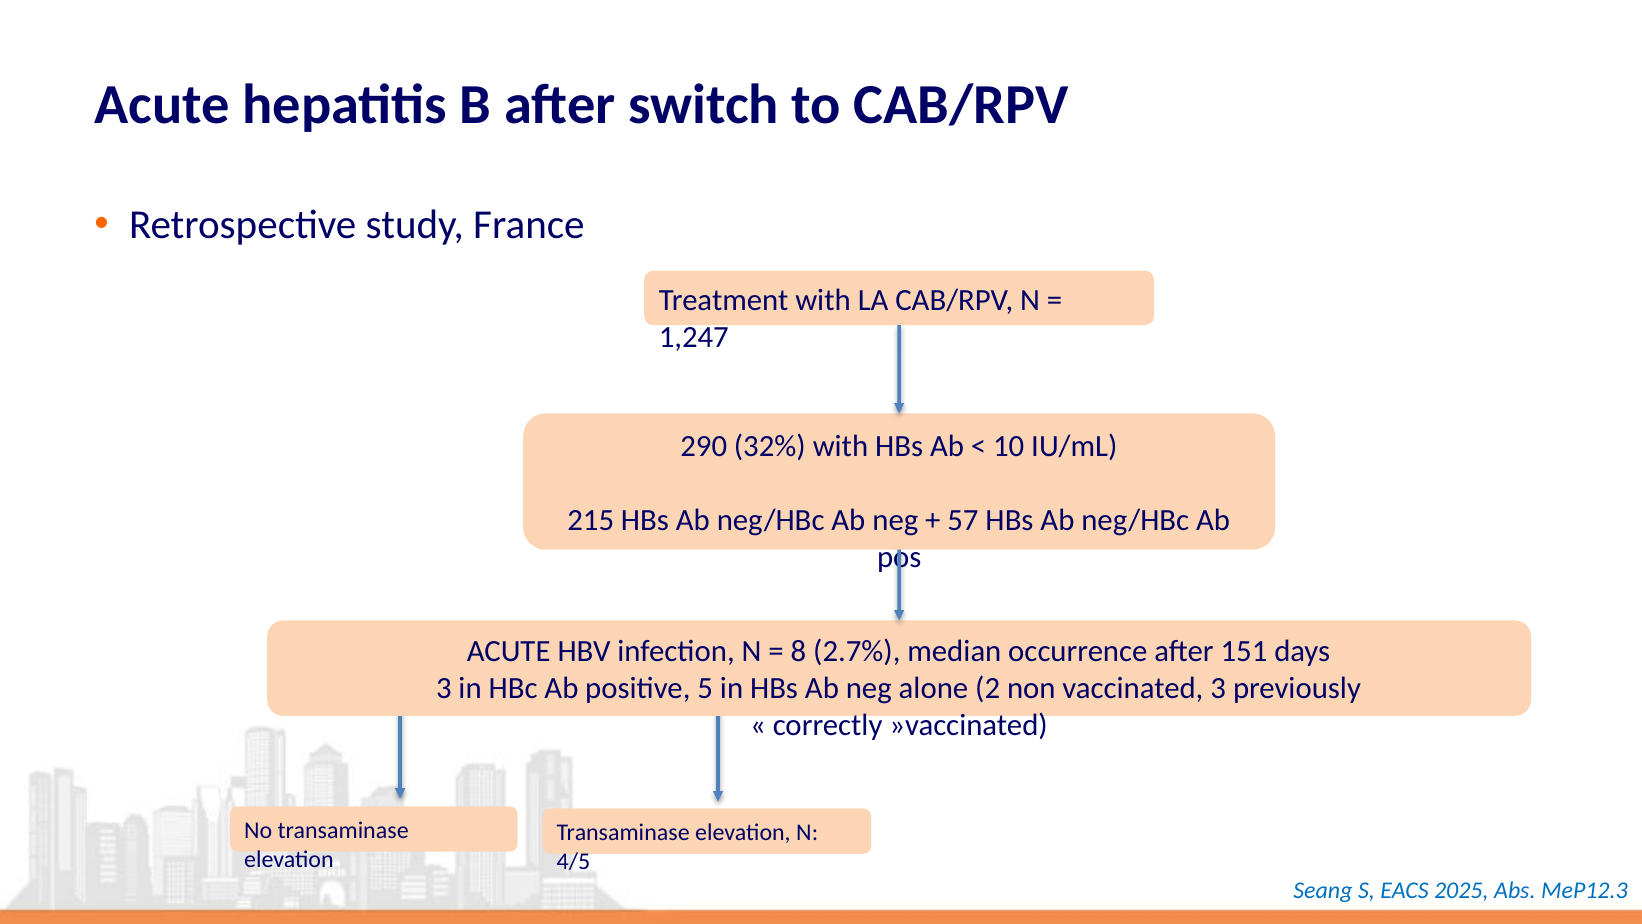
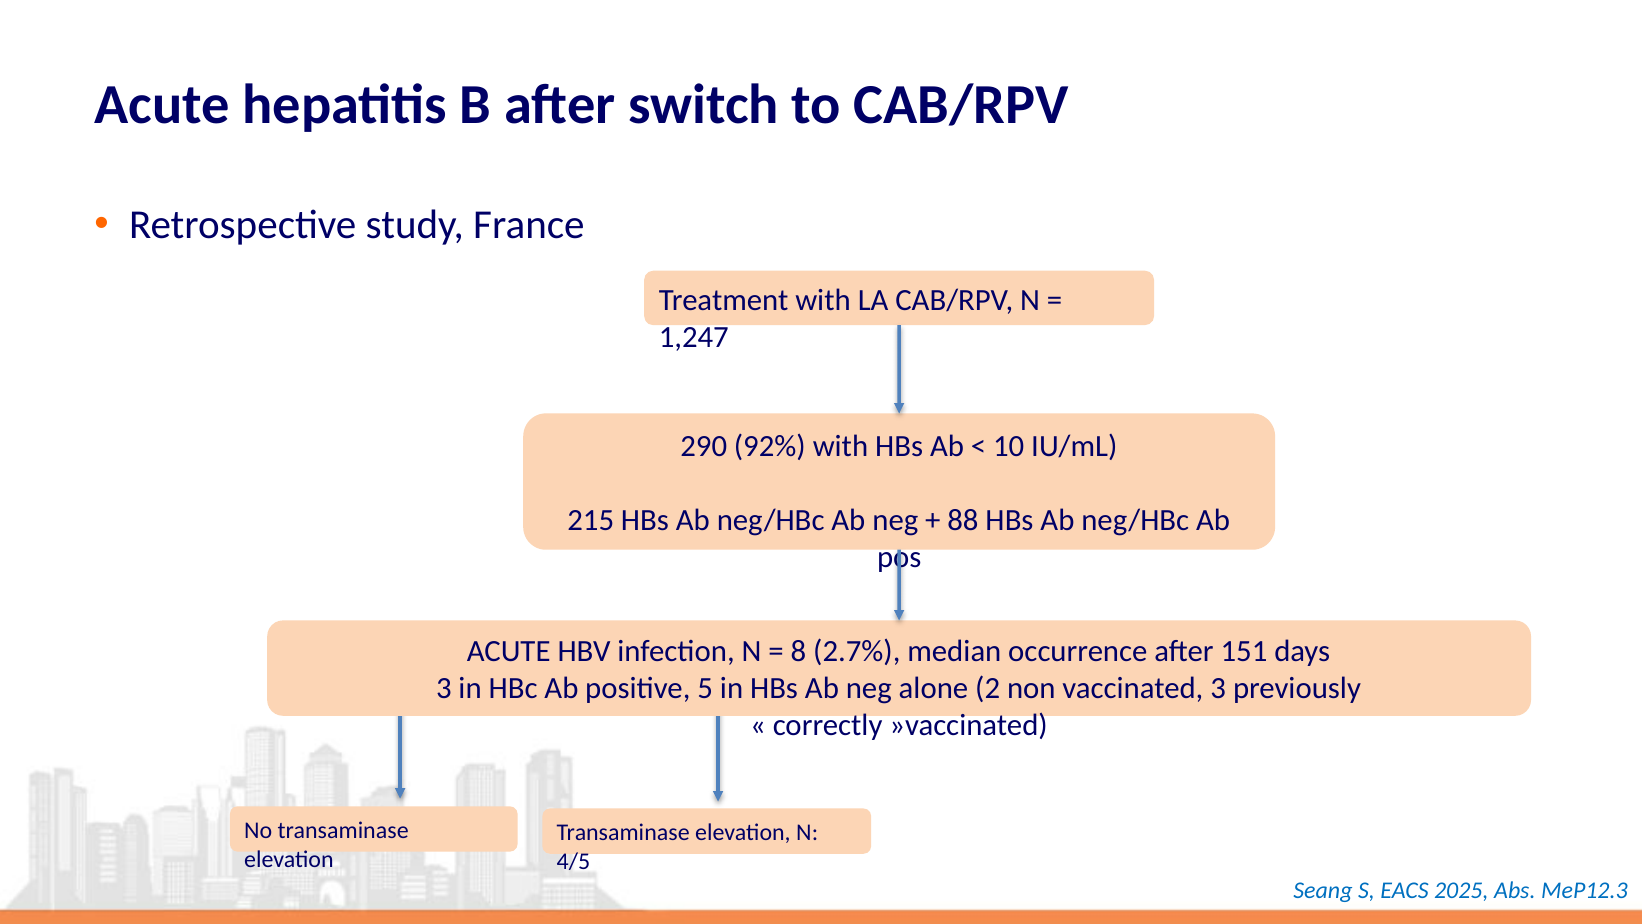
32%: 32% -> 92% (770, 447)
57: 57 -> 88 (963, 520)
